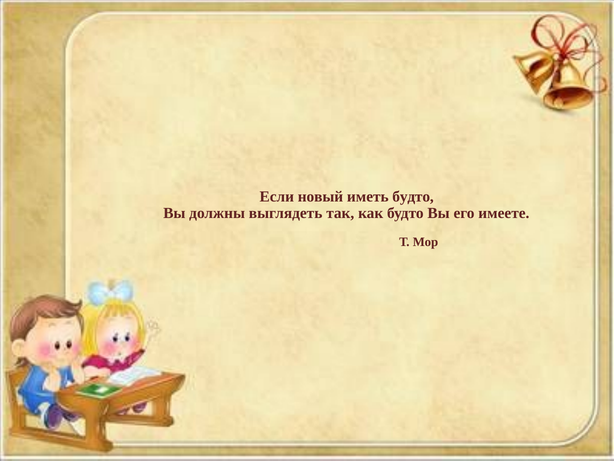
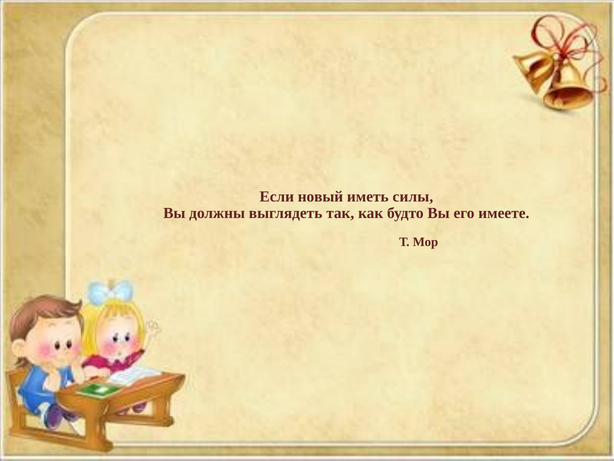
иметь будто: будто -> силы (413, 196)
